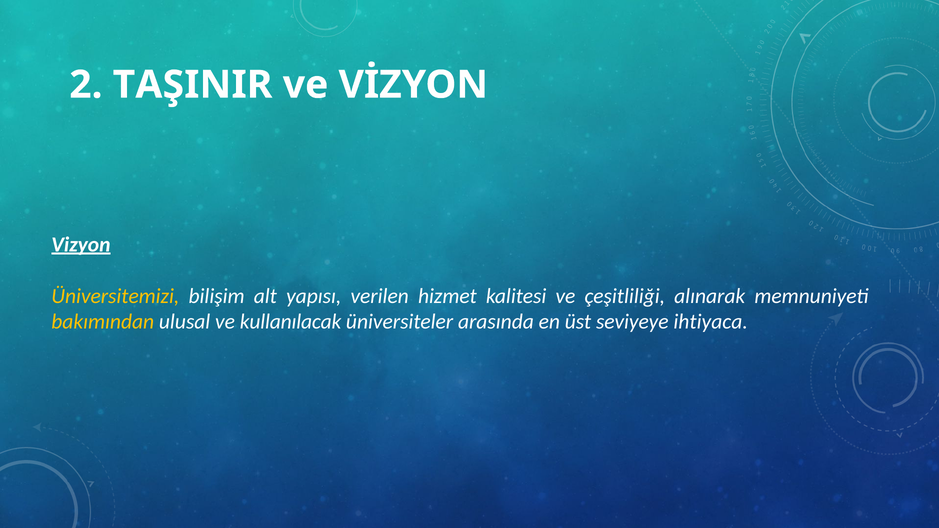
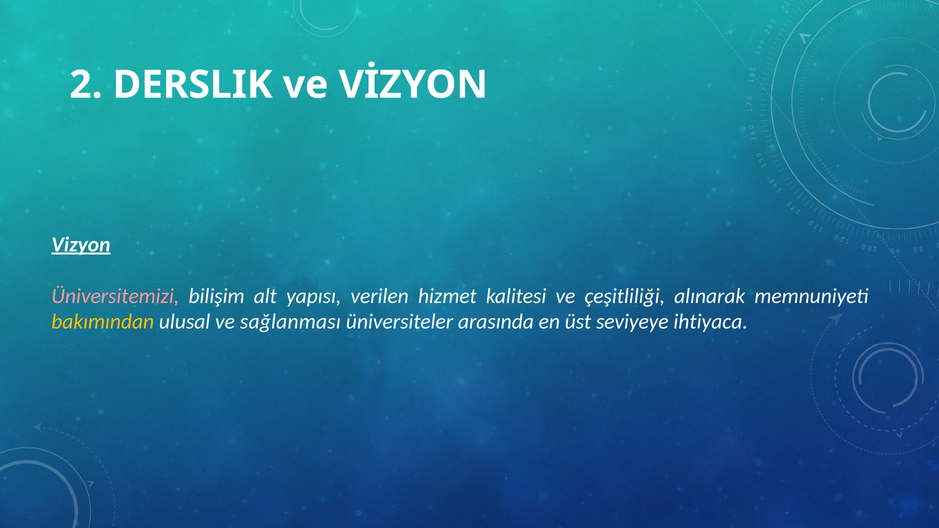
TAŞINIR: TAŞINIR -> DERSLIK (193, 85)
Üniversitemizi colour: yellow -> pink (115, 296)
kullanılacak: kullanılacak -> sağlanması (290, 322)
